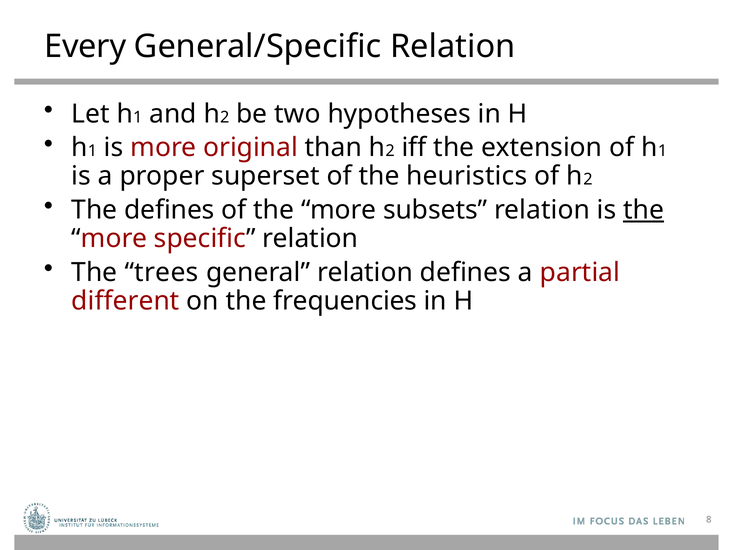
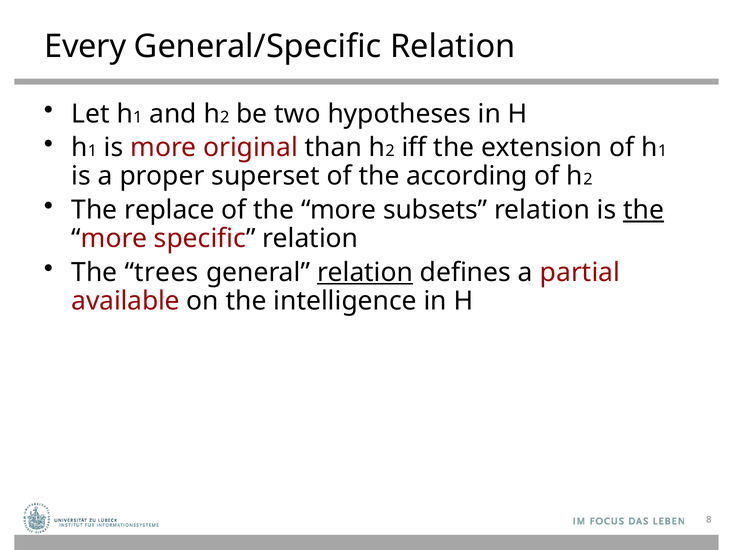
heuristics: heuristics -> according (467, 176)
The defines: defines -> replace (169, 210)
relation underline: none -> present (365, 272)
different: different -> available (126, 301)
frequencies: frequencies -> intelligence (345, 301)
